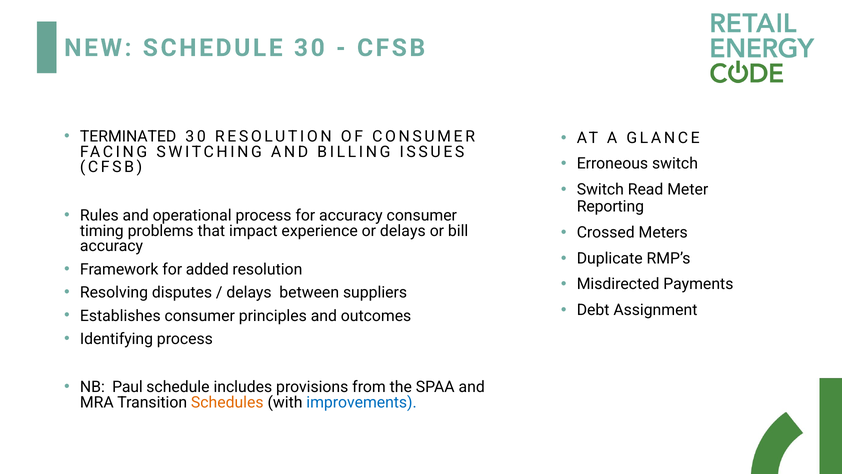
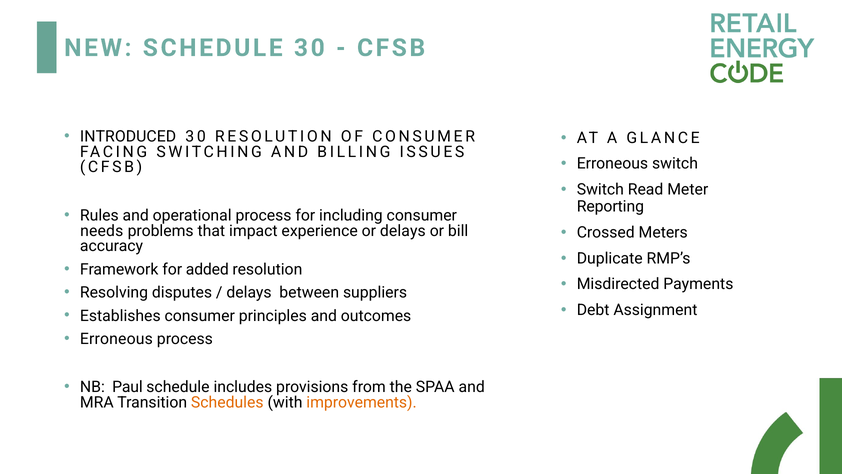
TERMINATED: TERMINATED -> INTRODUCED (128, 136)
for accuracy: accuracy -> including (351, 215)
timing: timing -> needs (102, 231)
Identifying: Identifying -> Erroneous (116, 339)
improvements colour: blue -> orange (362, 402)
